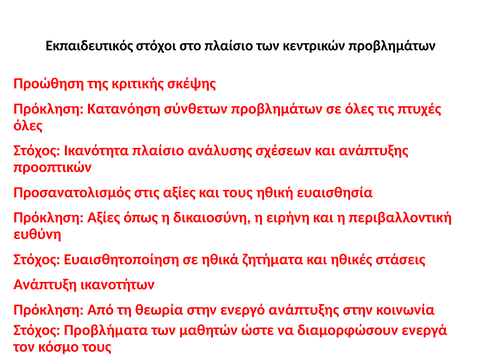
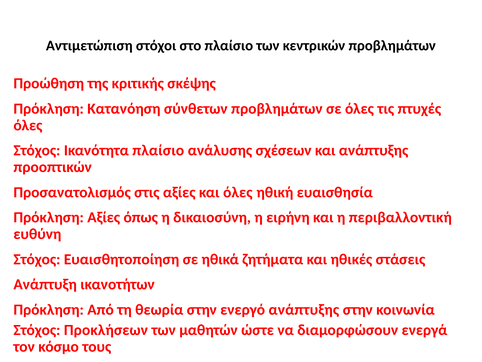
Εκπαιδευτικός: Εκπαιδευτικός -> Αντιμετώπιση (89, 46)
και τους: τους -> όλες (238, 192)
Προβλήματα: Προβλήματα -> Προκλήσεων (106, 330)
